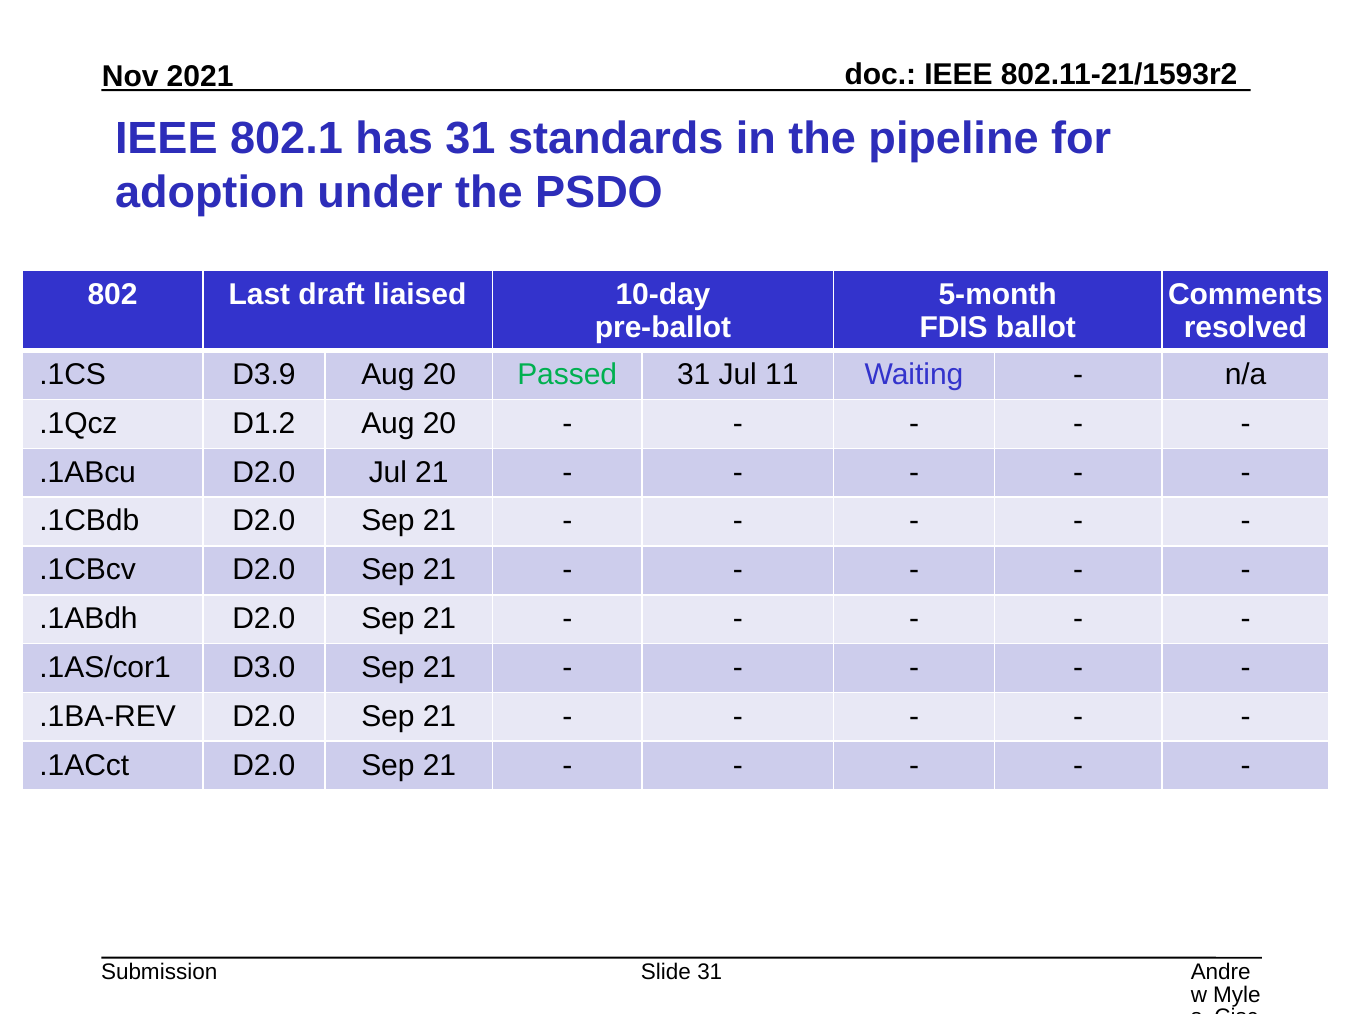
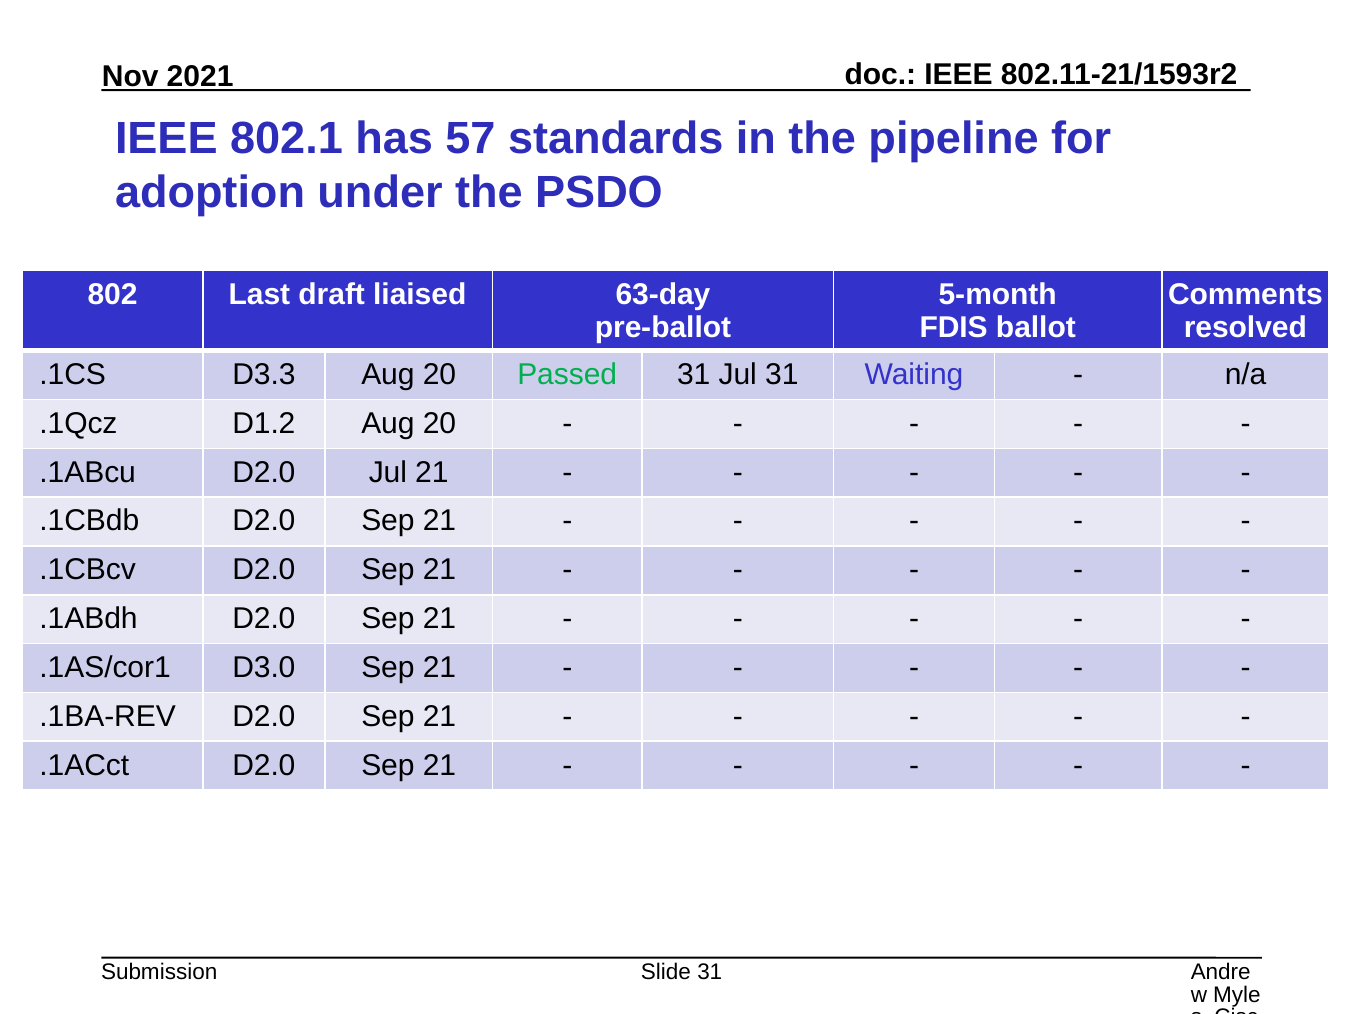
has 31: 31 -> 57 (470, 138)
10-day: 10-day -> 63-day (663, 294)
D3.9: D3.9 -> D3.3 (264, 375)
Jul 11: 11 -> 31 (782, 375)
